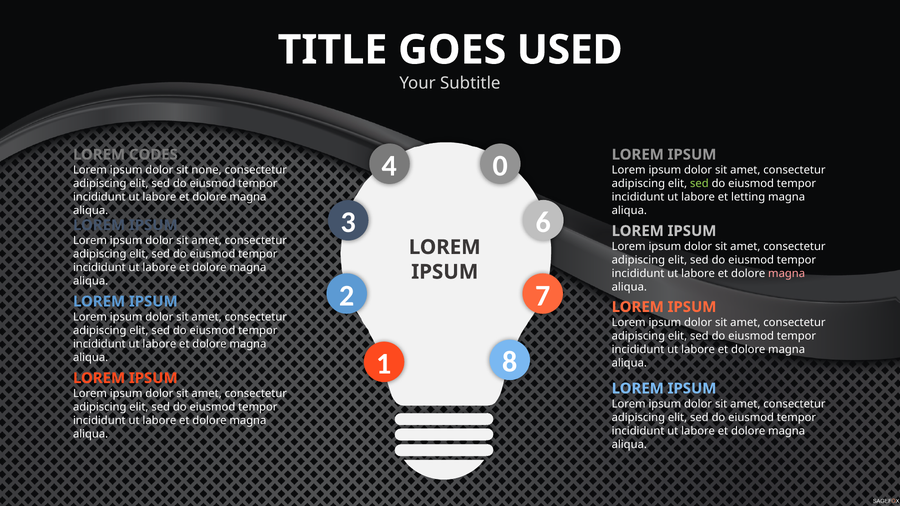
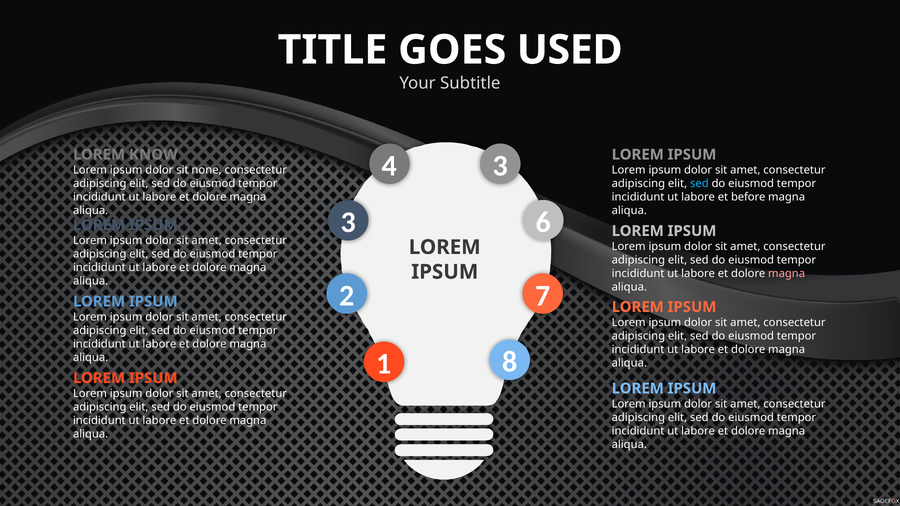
CODES: CODES -> KNOW (153, 155)
4 0: 0 -> 3 (500, 166)
sed colour: light green -> light blue (699, 184)
letting: letting -> before (748, 197)
